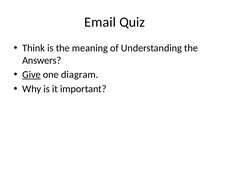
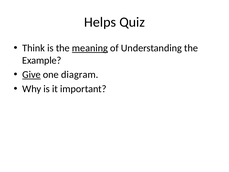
Email: Email -> Helps (100, 22)
meaning underline: none -> present (90, 48)
Answers: Answers -> Example (42, 60)
